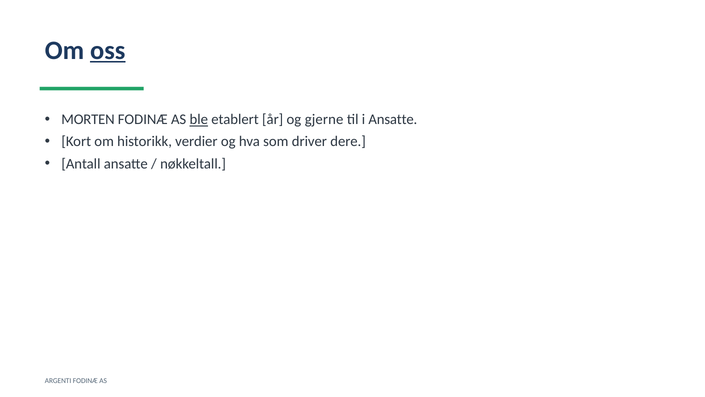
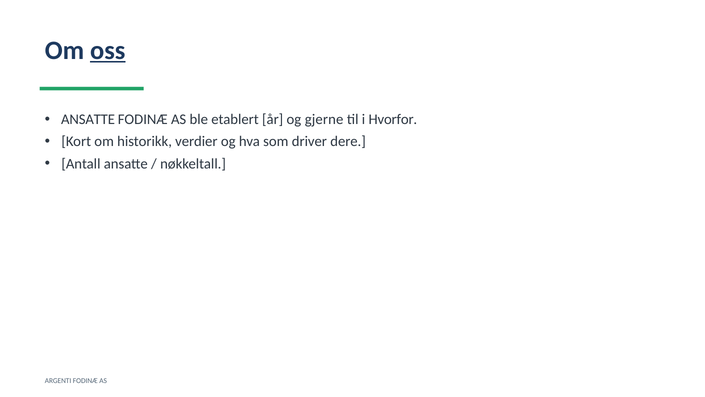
MORTEN: MORTEN -> ANSATTE (88, 119)
ble underline: present -> none (199, 119)
i Ansatte: Ansatte -> Hvorfor (393, 119)
